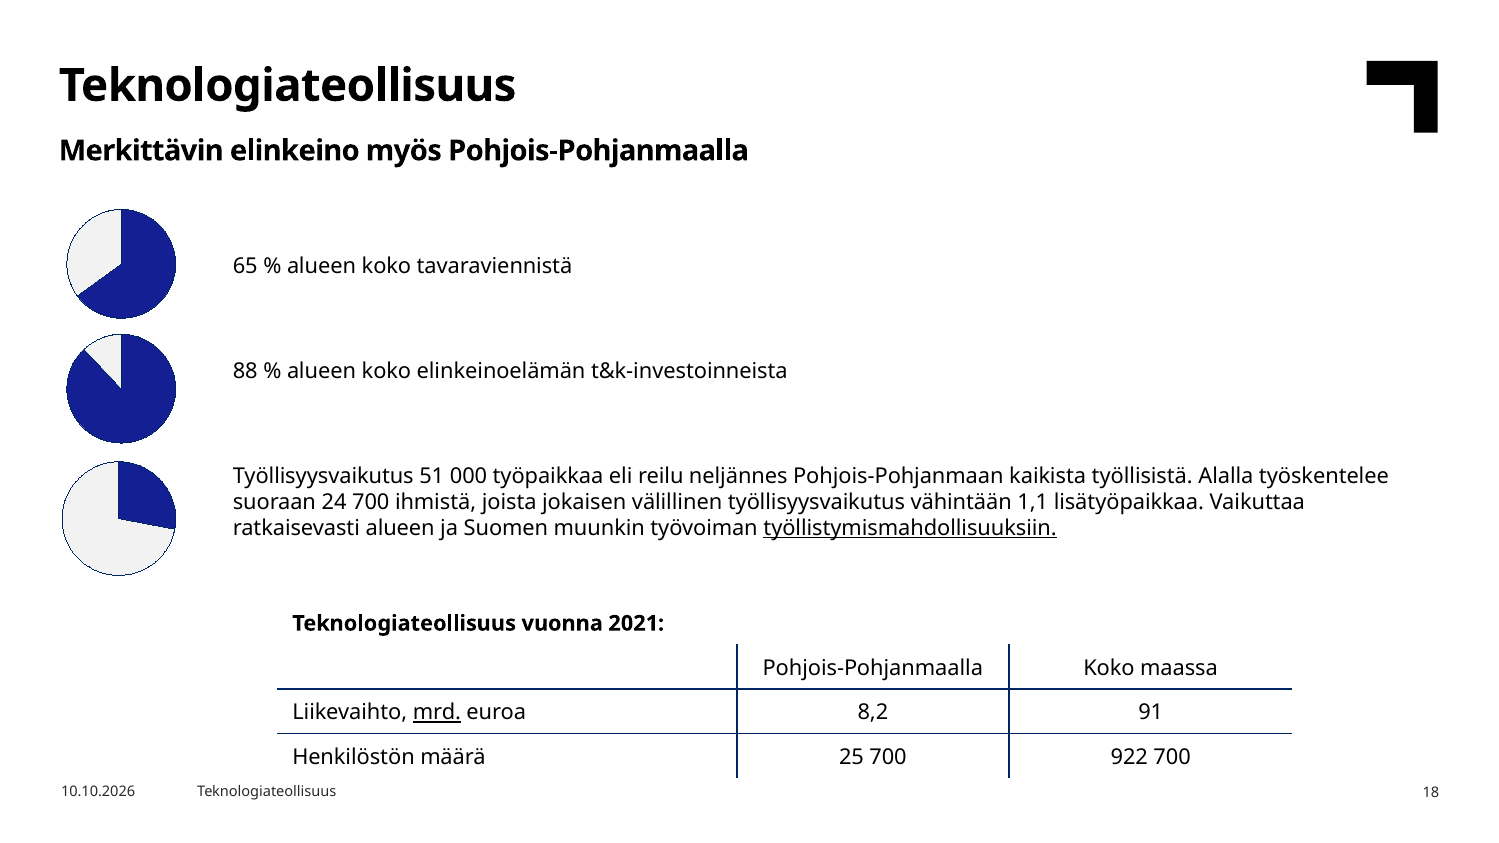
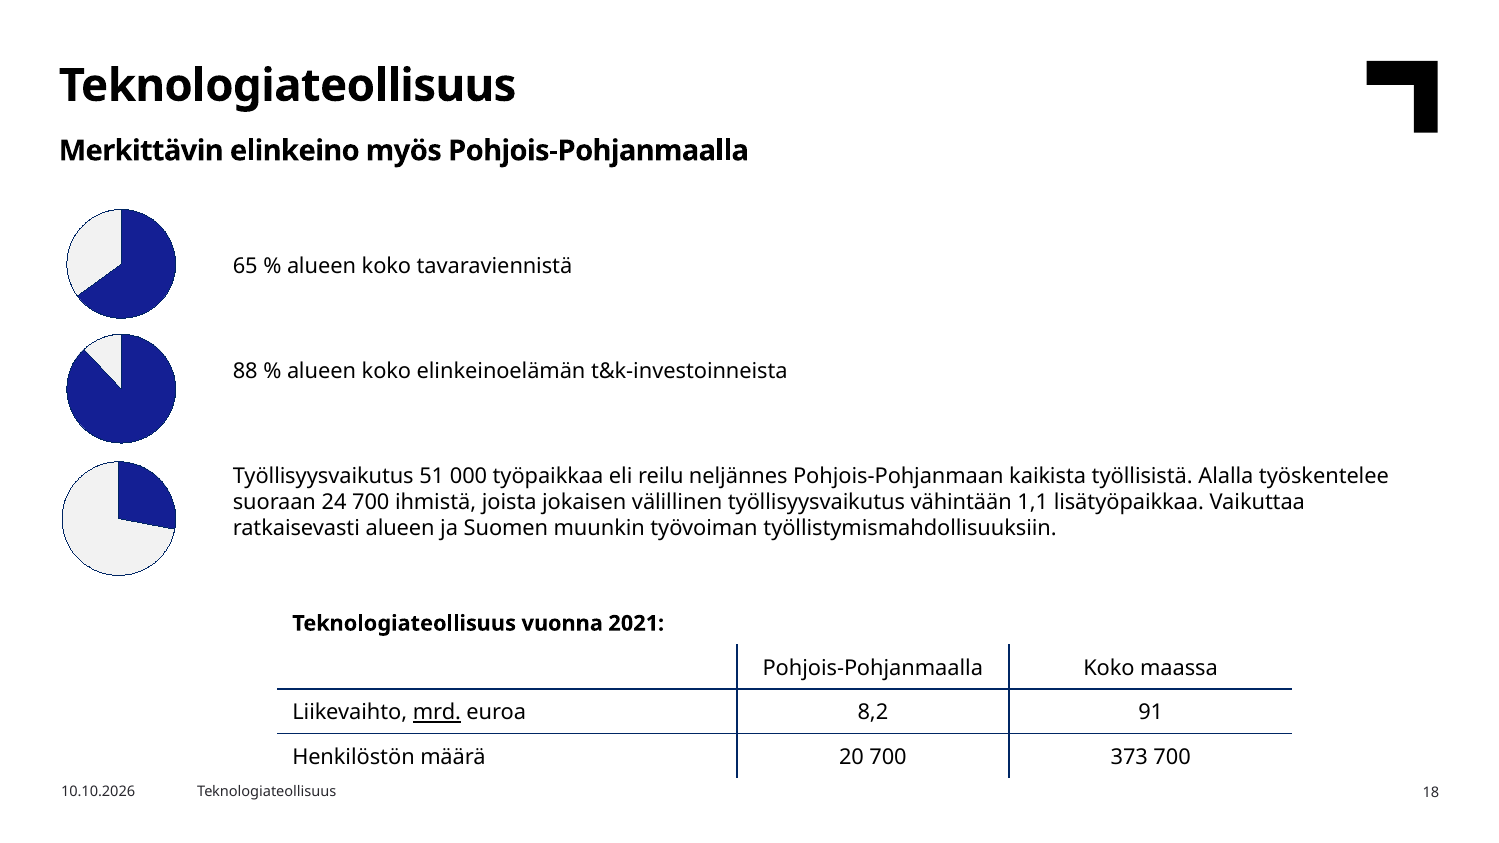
työllistymismahdollisuuksiin underline: present -> none (910, 528)
25: 25 -> 20 (852, 757)
922: 922 -> 373 (1129, 757)
